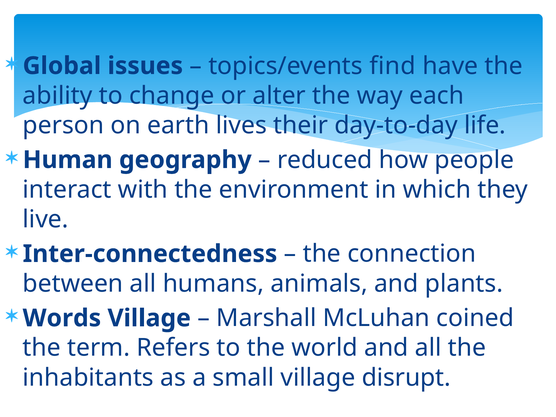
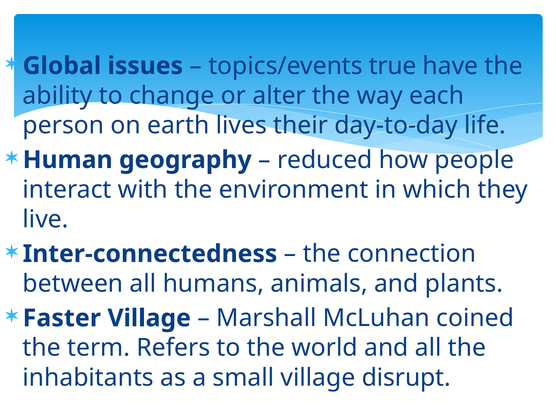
find: find -> true (393, 66)
Words: Words -> Faster (62, 318)
